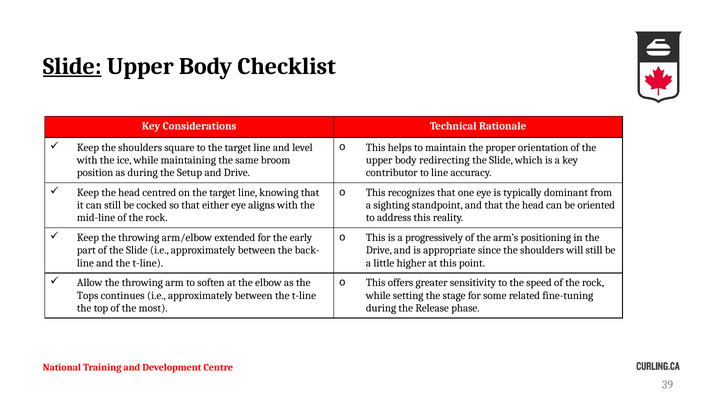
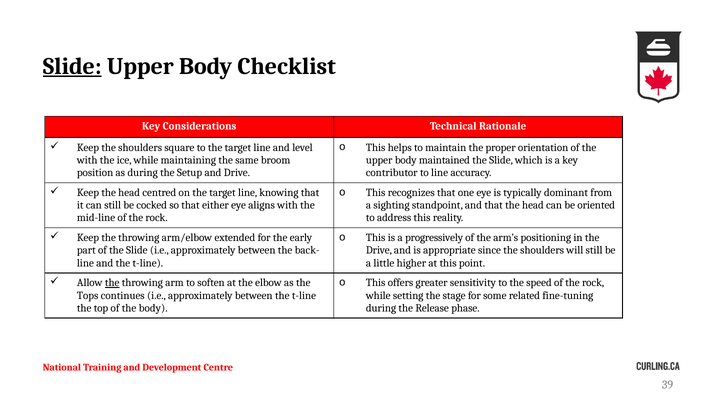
redirecting: redirecting -> maintained (444, 160)
the underline: none -> present (112, 283)
the most: most -> body (153, 308)
